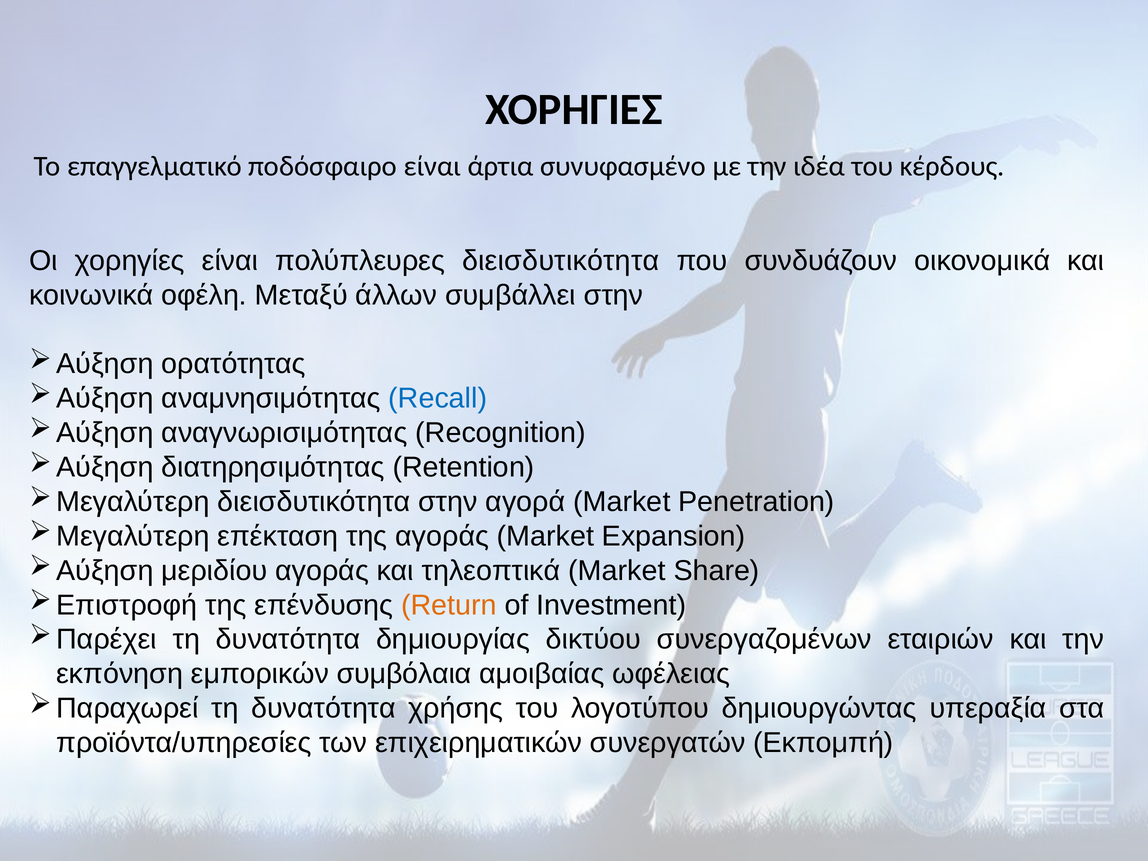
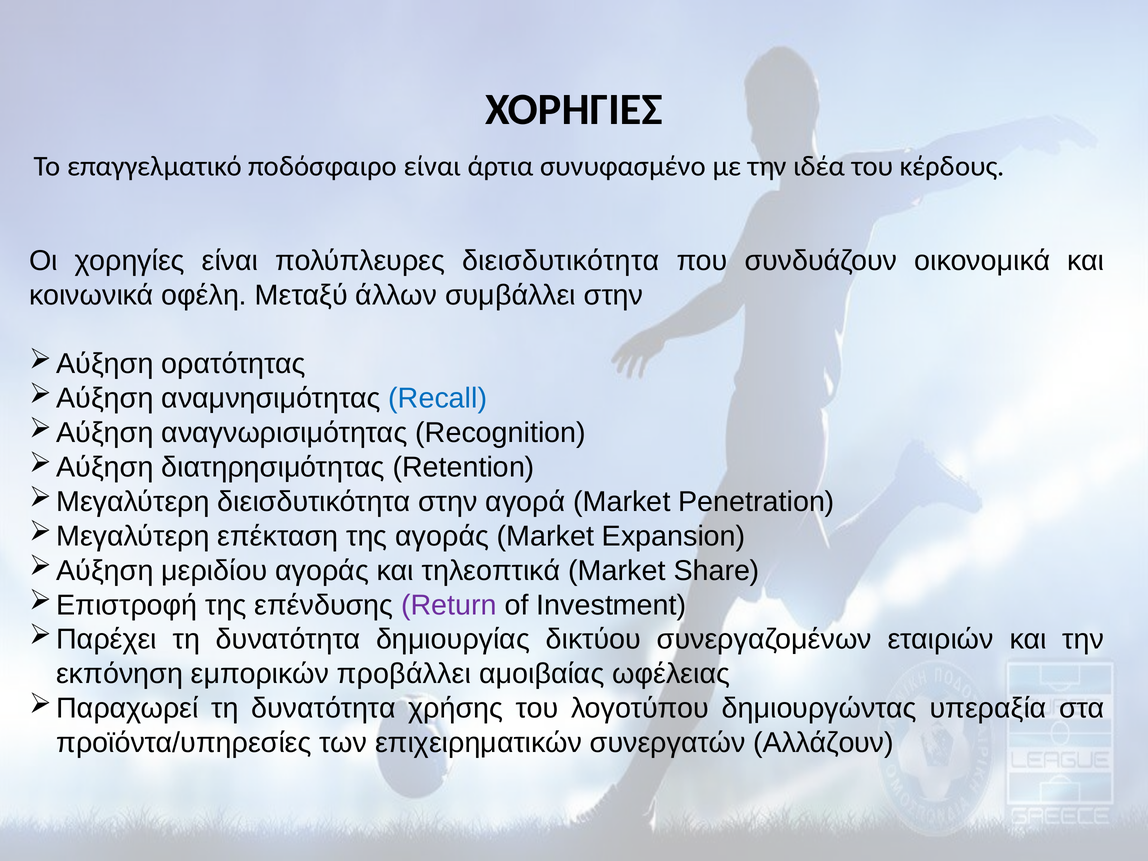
Return colour: orange -> purple (449, 605)
συμβόλαια: συμβόλαια -> προβάλλει (404, 674)
Εκπομπή: Εκπομπή -> Αλλάζουν (823, 743)
